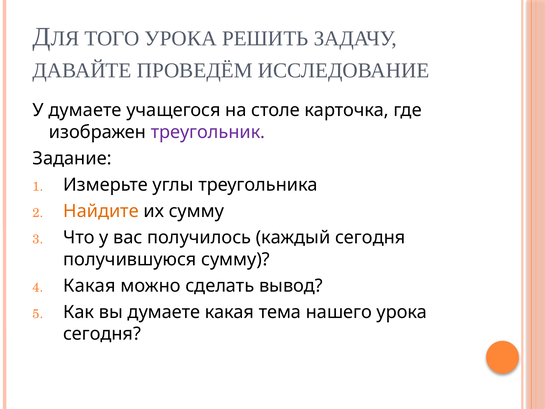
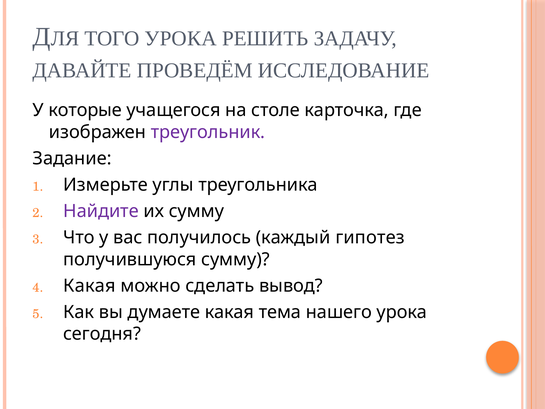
У думаете: думаете -> которые (85, 110)
Найдите colour: orange -> purple (101, 211)
каждый сегодня: сегодня -> гипотез (370, 237)
